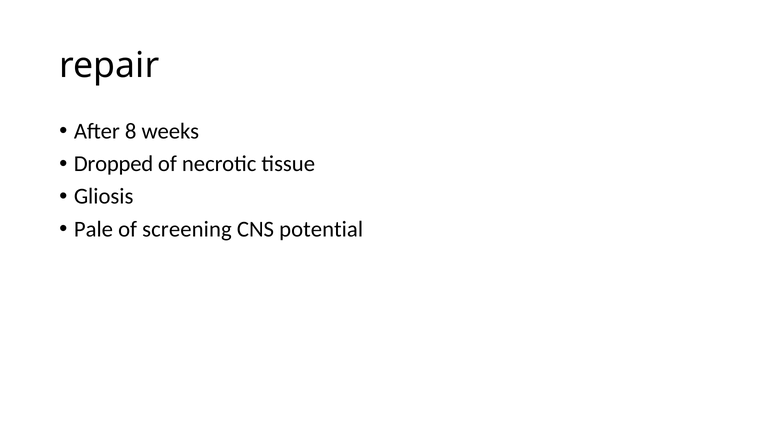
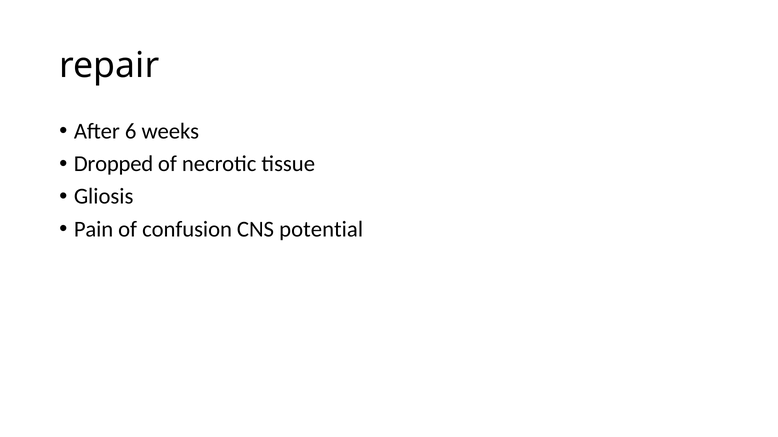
8: 8 -> 6 (131, 132)
Pale: Pale -> Pain (94, 229)
screening: screening -> confusion (187, 229)
